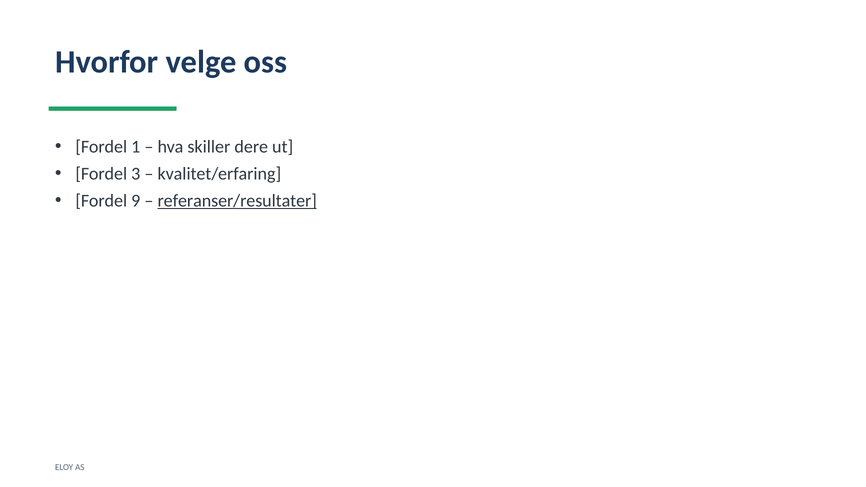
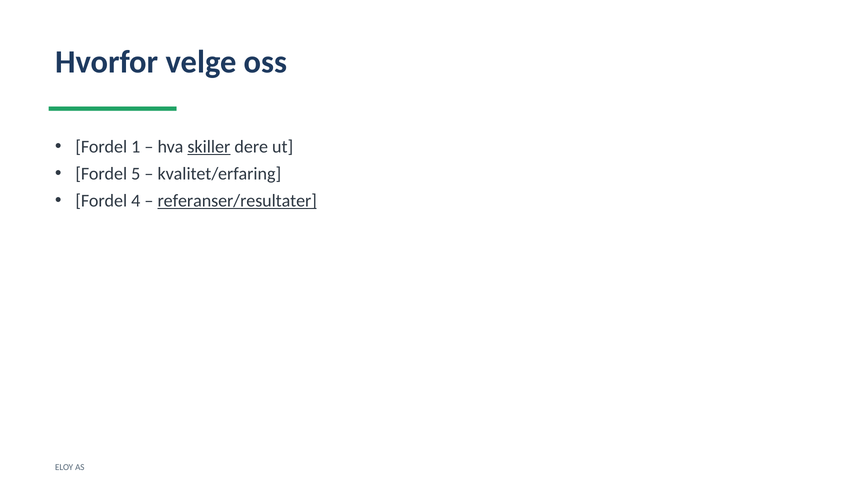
skiller underline: none -> present (209, 147)
3: 3 -> 5 (136, 174)
9: 9 -> 4 (136, 201)
